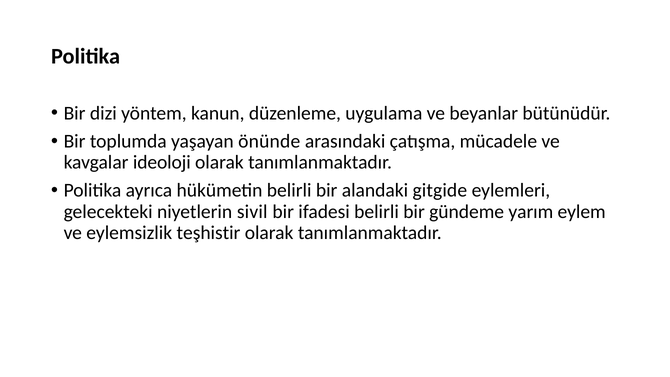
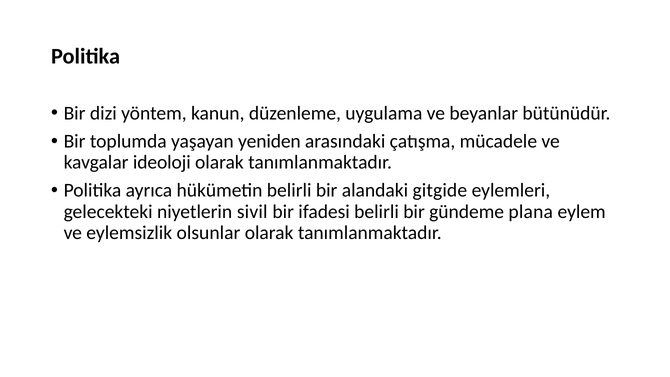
önünde: önünde -> yeniden (269, 141)
yarım: yarım -> plana (531, 211)
teşhistir: teşhistir -> olsunlar (208, 233)
